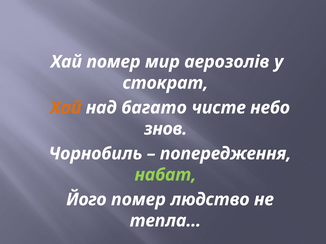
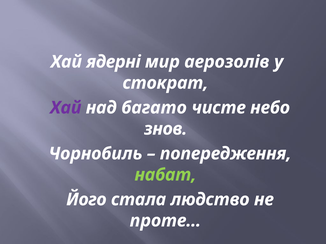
Хай помер: помер -> ядерні (114, 62)
Хай colour: orange -> purple (66, 108)
Його помер: помер -> стала (139, 200)
тепла…: тепла… -> проте… (165, 221)
